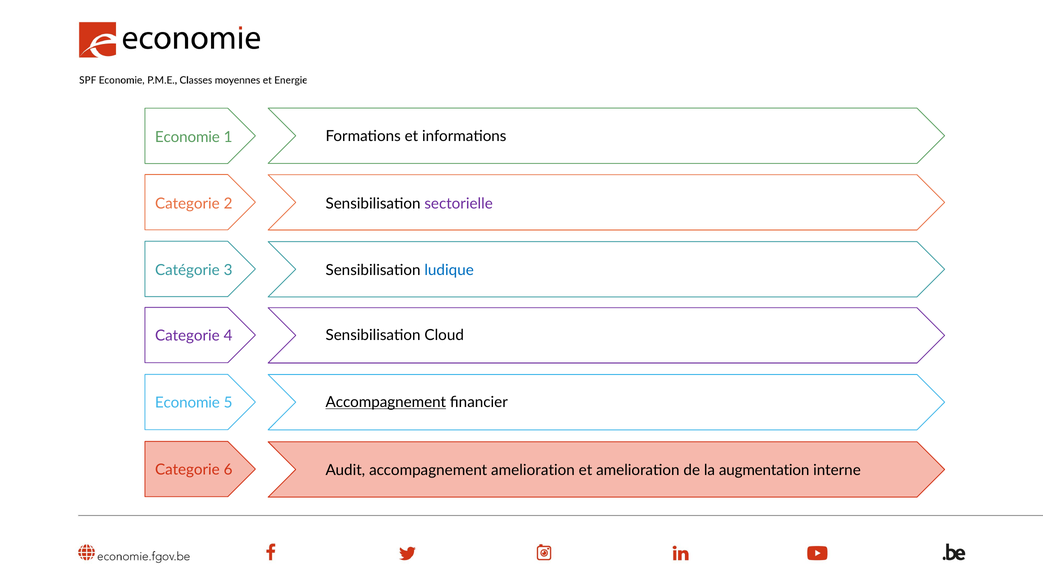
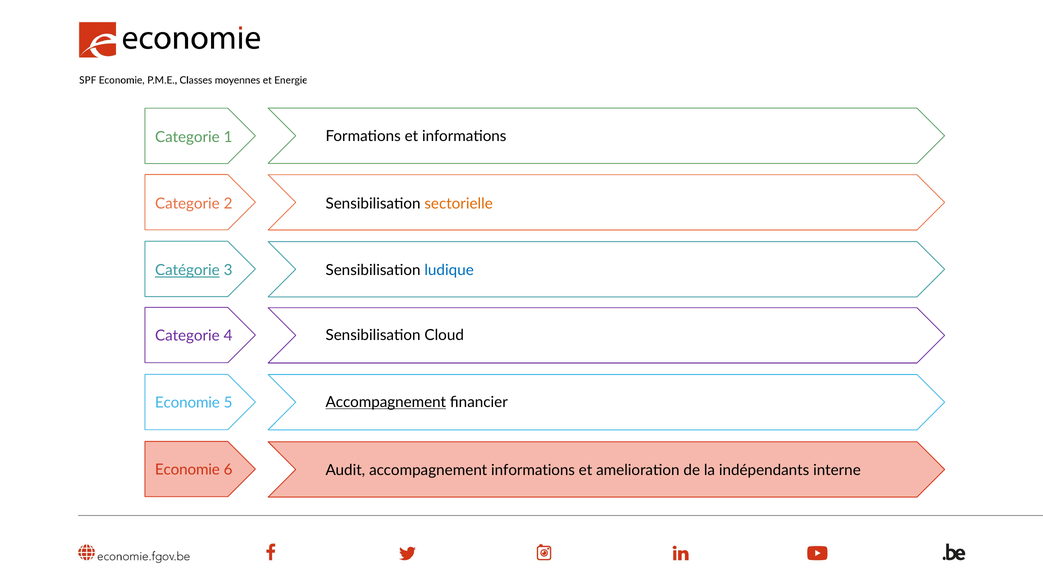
Economie: Economie -> Categorie (187, 137)
sectorielle colour: purple -> orange (459, 203)
Catégorie underline: none -> present (187, 270)
Categorie: Categorie -> Economie (187, 469)
accompagnement amelioration: amelioration -> informations (533, 470)
augmentation: augmentation -> indépendants (764, 470)
